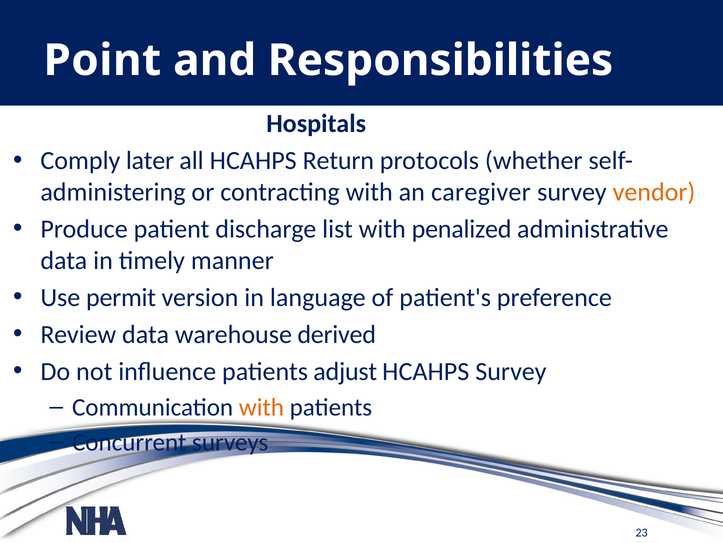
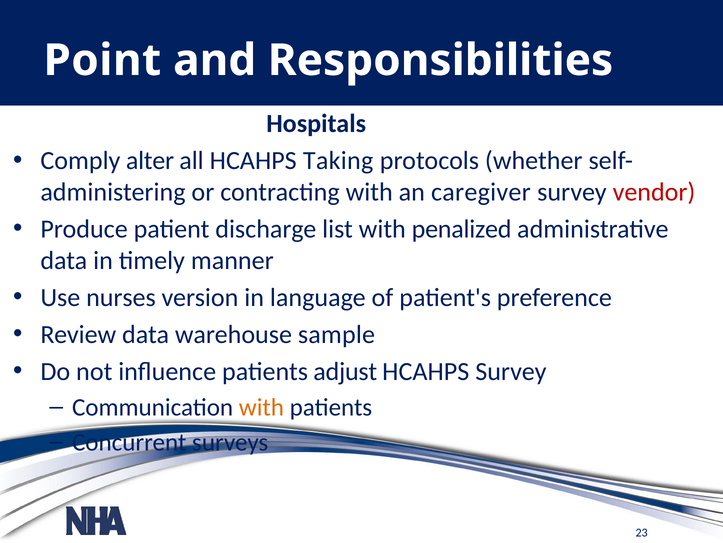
later: later -> alter (150, 160)
Return: Return -> Taking (338, 160)
vendor colour: orange -> red (654, 192)
permit: permit -> nurses (121, 297)
derived: derived -> sample (336, 334)
